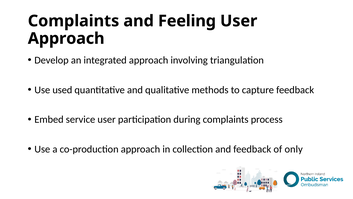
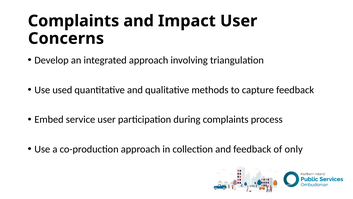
Feeling: Feeling -> Impact (187, 21)
Approach: Approach -> Concerns (66, 38)
